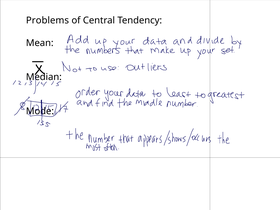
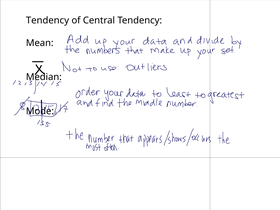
Problems: Problems -> Tendency (47, 20)
